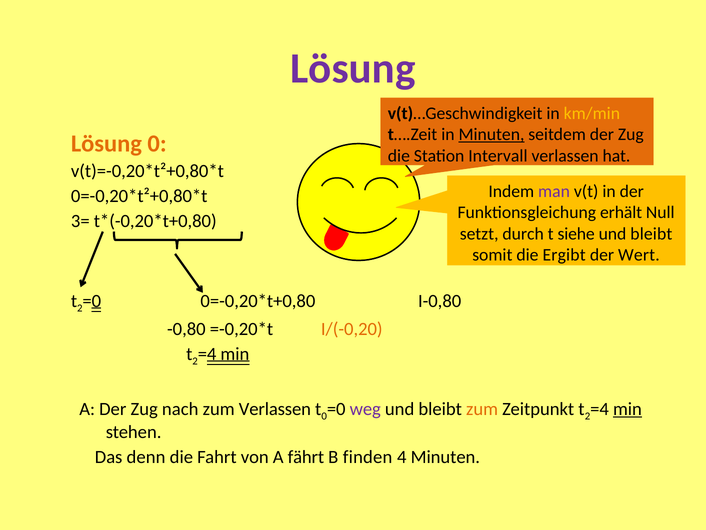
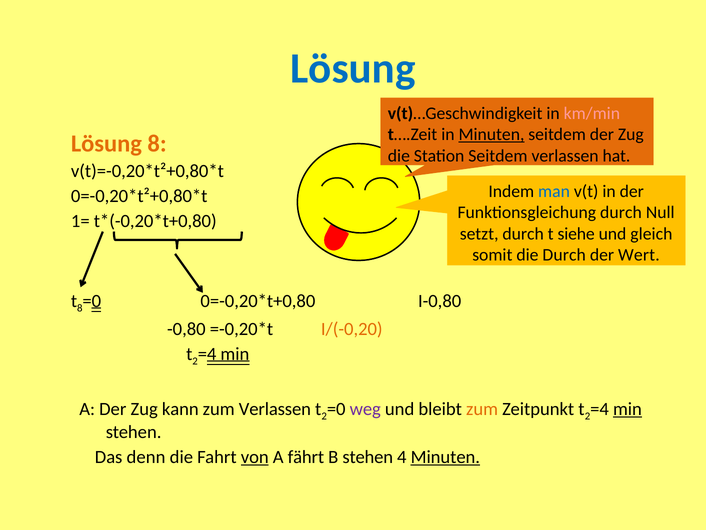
Lösung colour: purple -> blue (353, 68)
km/min colour: yellow -> pink (592, 113)
Lösung 0: 0 -> 8 (157, 144)
Station Intervall: Intervall -> Seitdem (498, 156)
man colour: purple -> blue (554, 191)
Funktionsgleichung erhält: erhält -> durch (621, 212)
3=: 3= -> 1= (80, 221)
bleibt: bleibt -> gleich (651, 233)
die Ergibt: Ergibt -> Durch (564, 255)
2: 2 -> 8 (80, 308)
nach: nach -> kann (180, 409)
0: 0 -> 2 (324, 416)
von underline: none -> present (255, 457)
B finden: finden -> stehen (368, 457)
Minuten underline: none -> present (445, 457)
